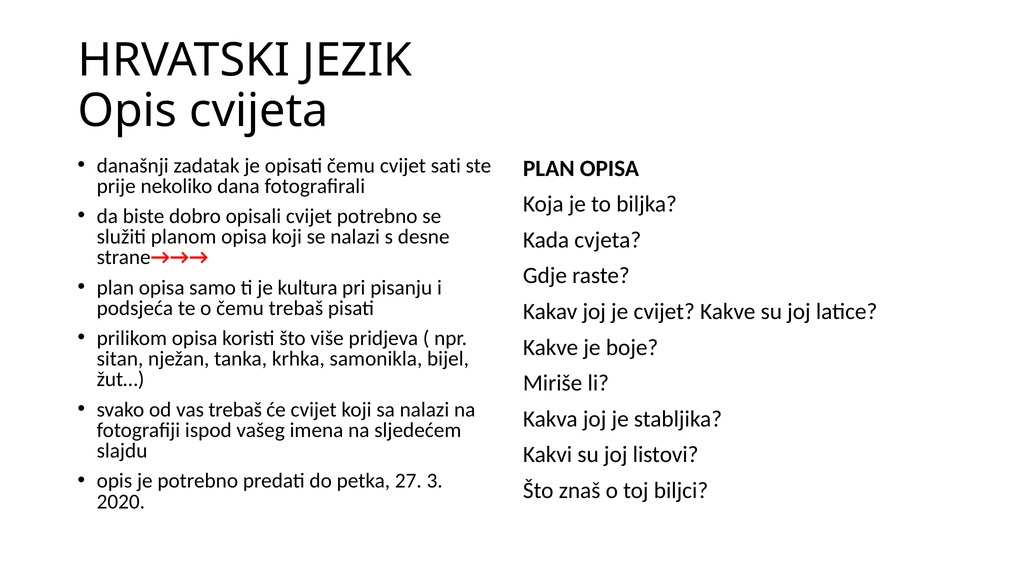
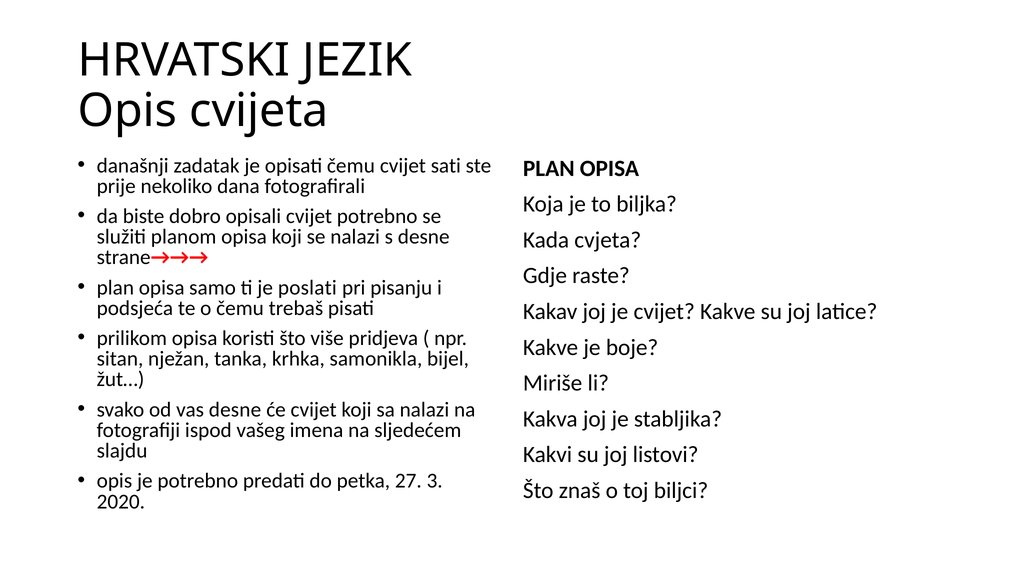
kultura: kultura -> poslati (307, 288)
vas trebaš: trebaš -> desne (235, 410)
